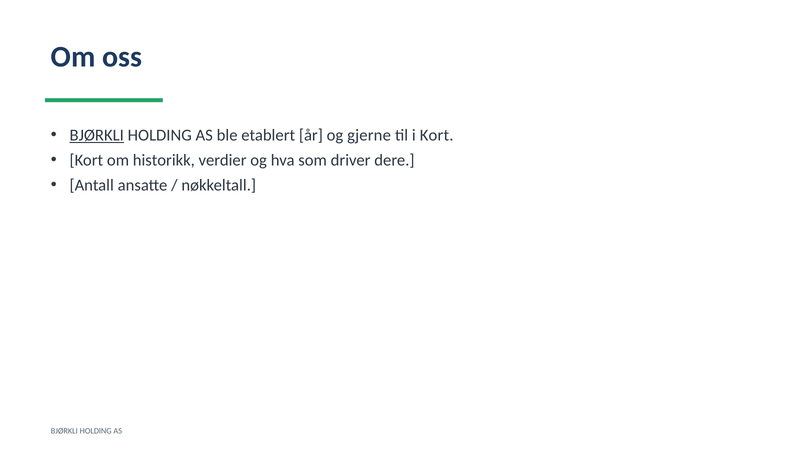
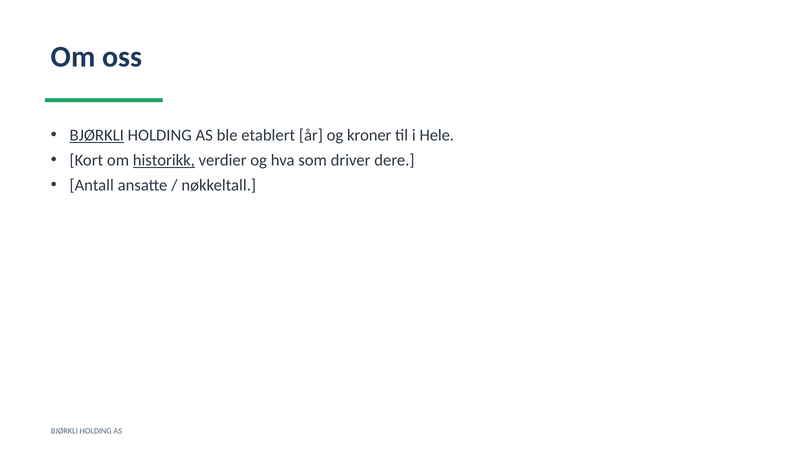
gjerne: gjerne -> kroner (369, 135)
i Kort: Kort -> Hele (437, 135)
historikk underline: none -> present (164, 160)
